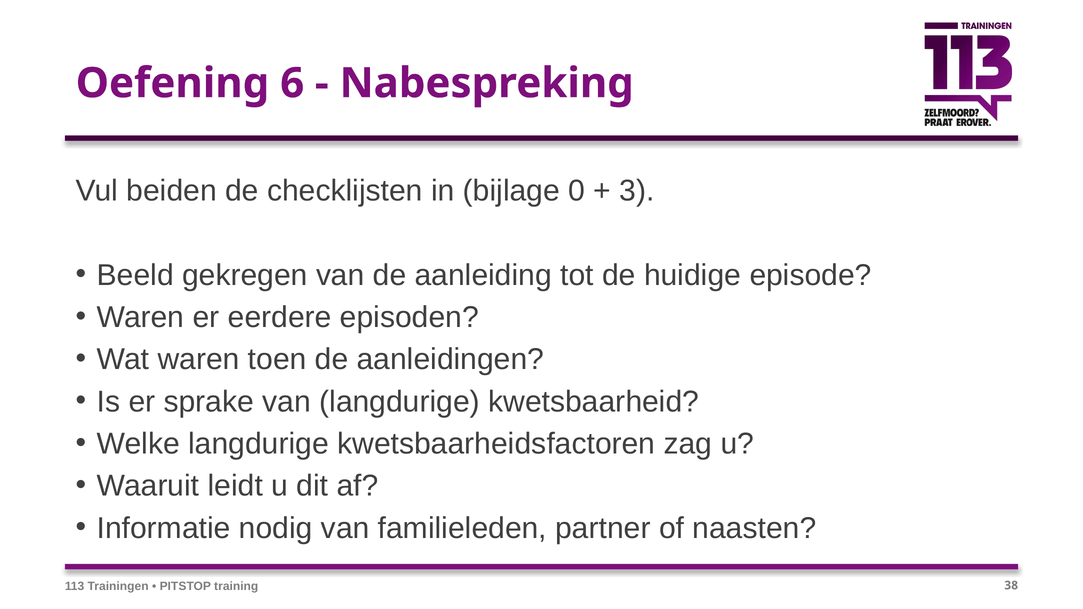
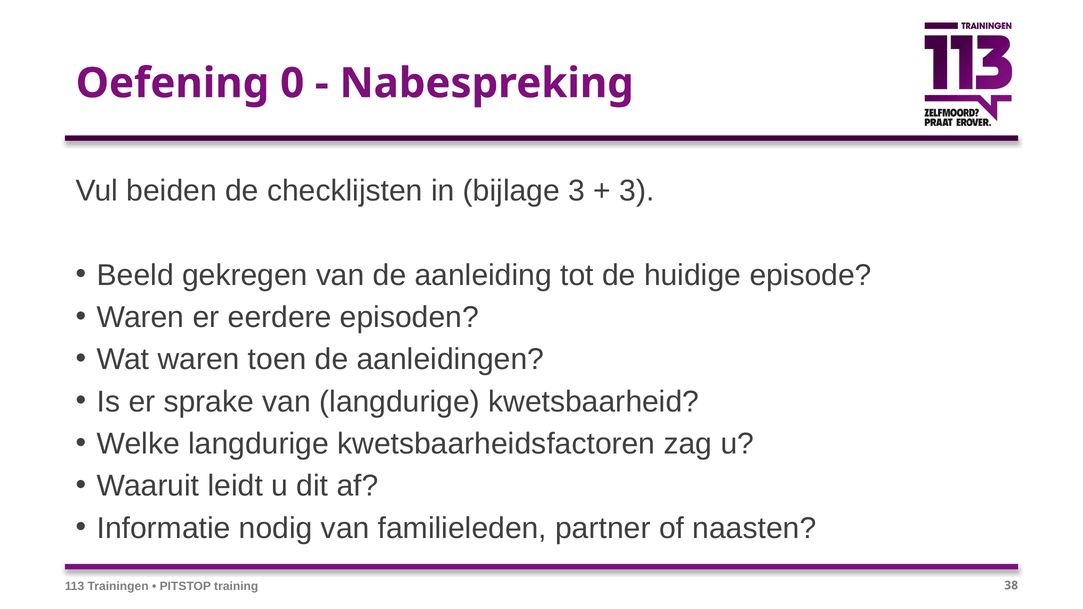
6: 6 -> 0 (292, 83)
bijlage 0: 0 -> 3 (577, 191)
